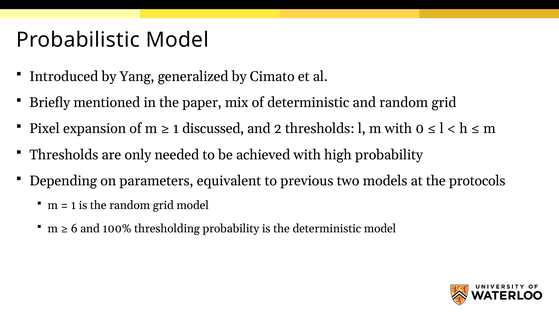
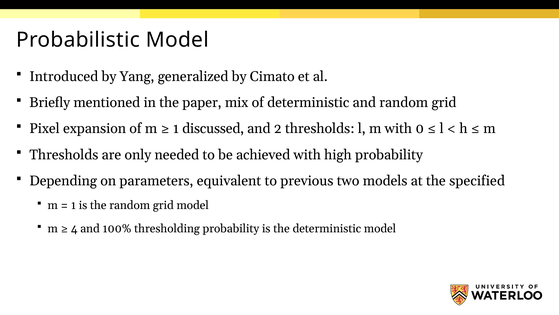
protocols: protocols -> specified (477, 181)
6: 6 -> 4 (74, 228)
